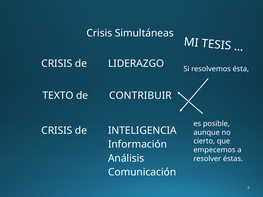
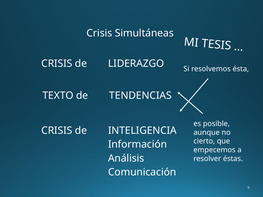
CONTRIBUIR: CONTRIBUIR -> TENDENCIAS (140, 96)
